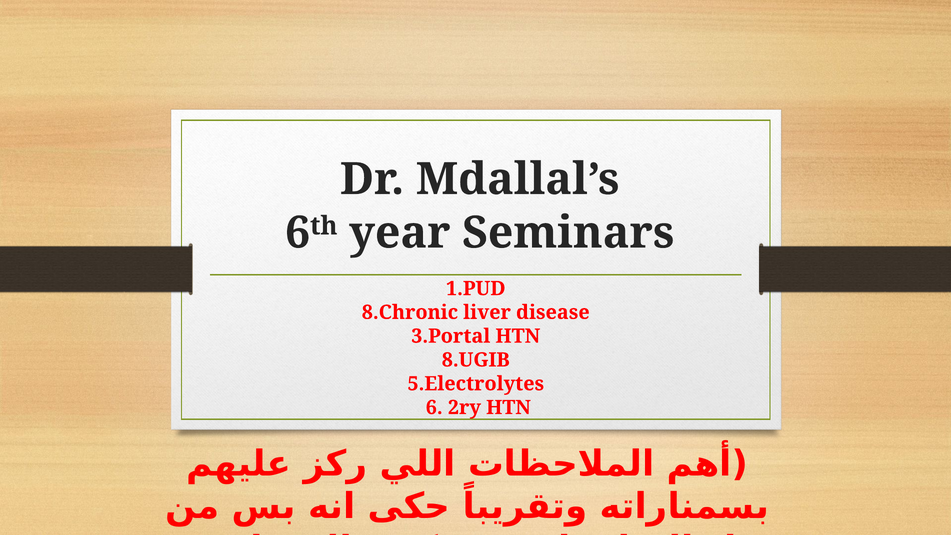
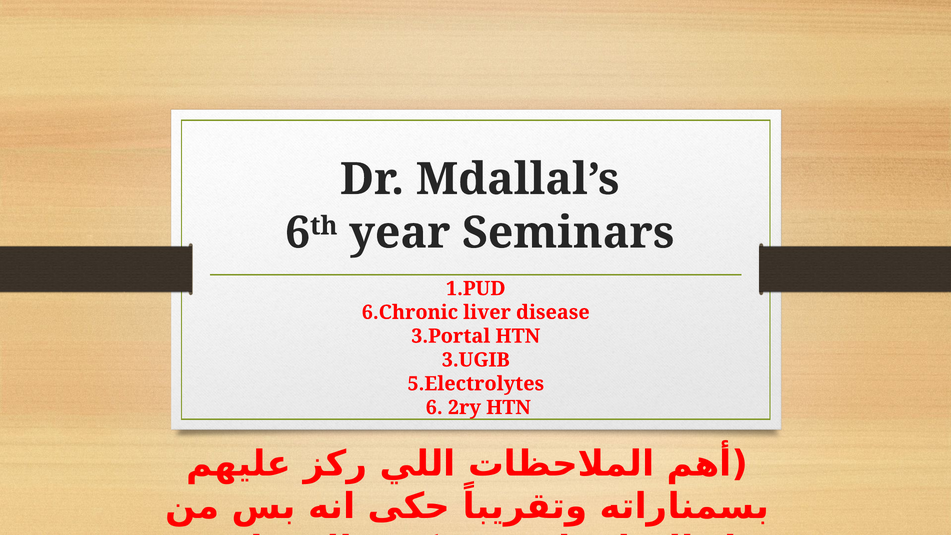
8.Chronic: 8.Chronic -> 6.Chronic (410, 312)
8.UGIB: 8.UGIB -> 3.UGIB (476, 360)
